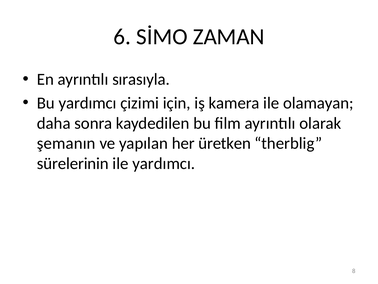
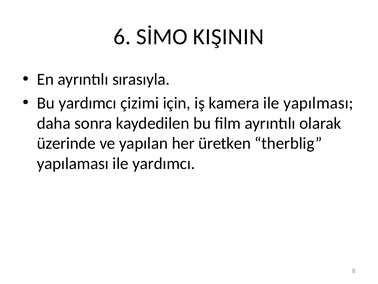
ZAMAN: ZAMAN -> KIŞININ (228, 37)
olamayan: olamayan -> yapılması (318, 103)
şemanın: şemanın -> üzerinde (66, 143)
sürelerinin: sürelerinin -> yapılaması (73, 163)
